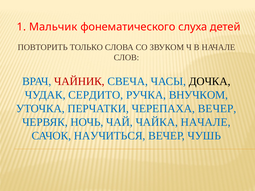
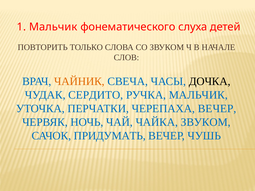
ЧАЙНИК colour: red -> orange (79, 82)
РУЧКА ВНУЧКОМ: ВНУЧКОМ -> МАЛЬЧИК (198, 95)
ЧАЙКА НАЧАЛЕ: НАЧАЛЕ -> ЗВУКОМ (206, 122)
НАУЧИТЬСЯ: НАУЧИТЬСЯ -> ПРИДУМАТЬ (110, 136)
